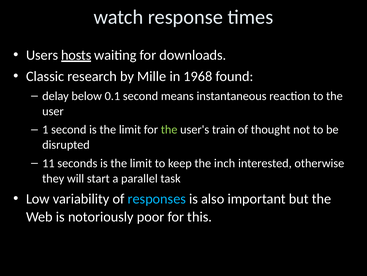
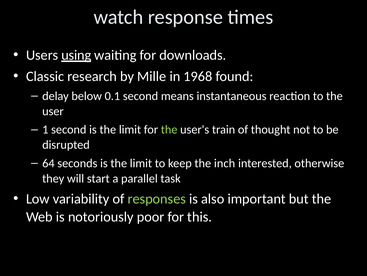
hosts: hosts -> using (76, 55)
11: 11 -> 64 (48, 163)
responses colour: light blue -> light green (157, 198)
